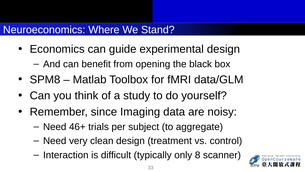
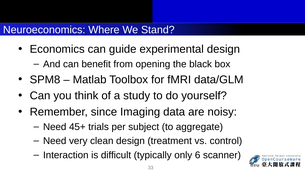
46+: 46+ -> 45+ (77, 127)
8: 8 -> 6 (198, 155)
